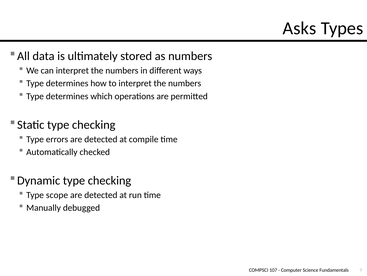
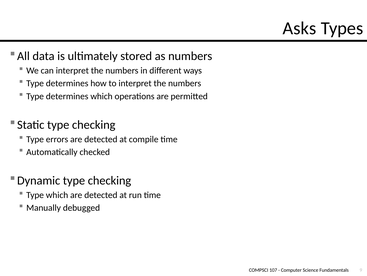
Type scope: scope -> which (57, 195)
